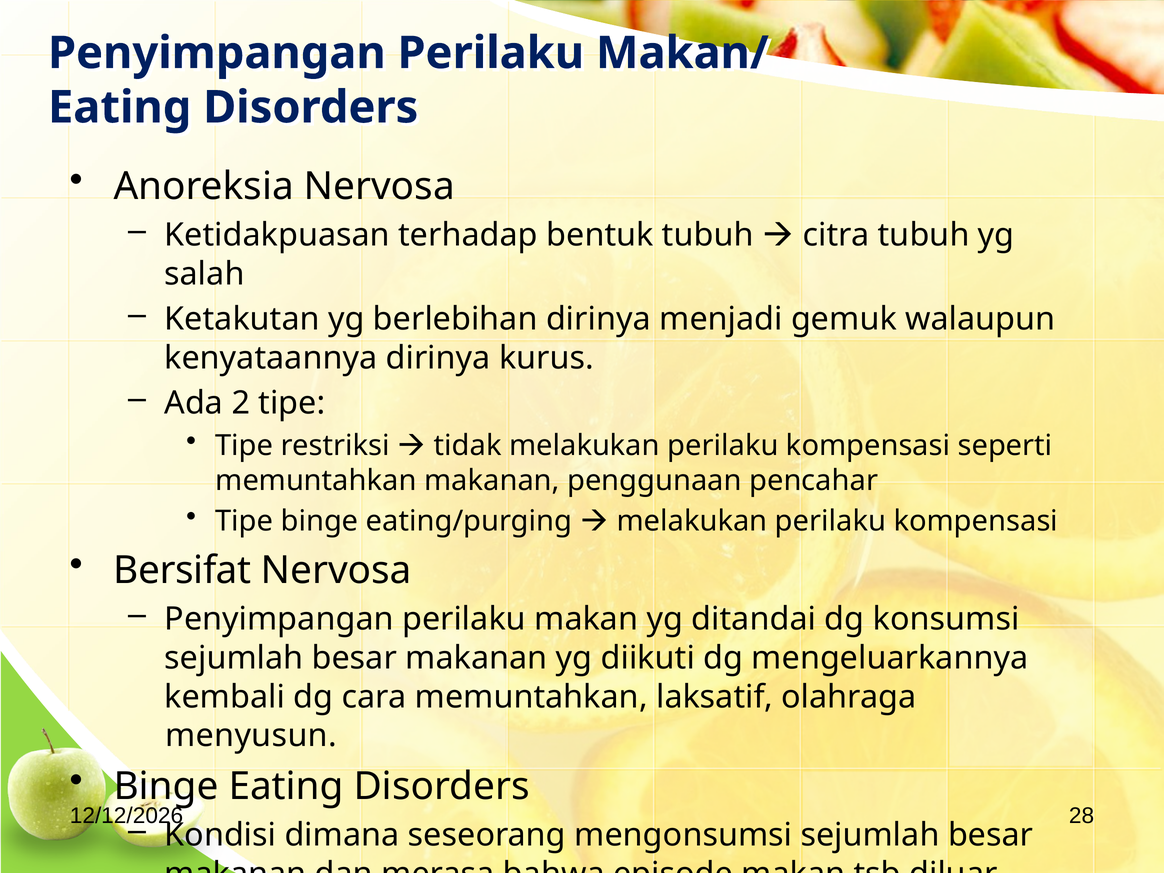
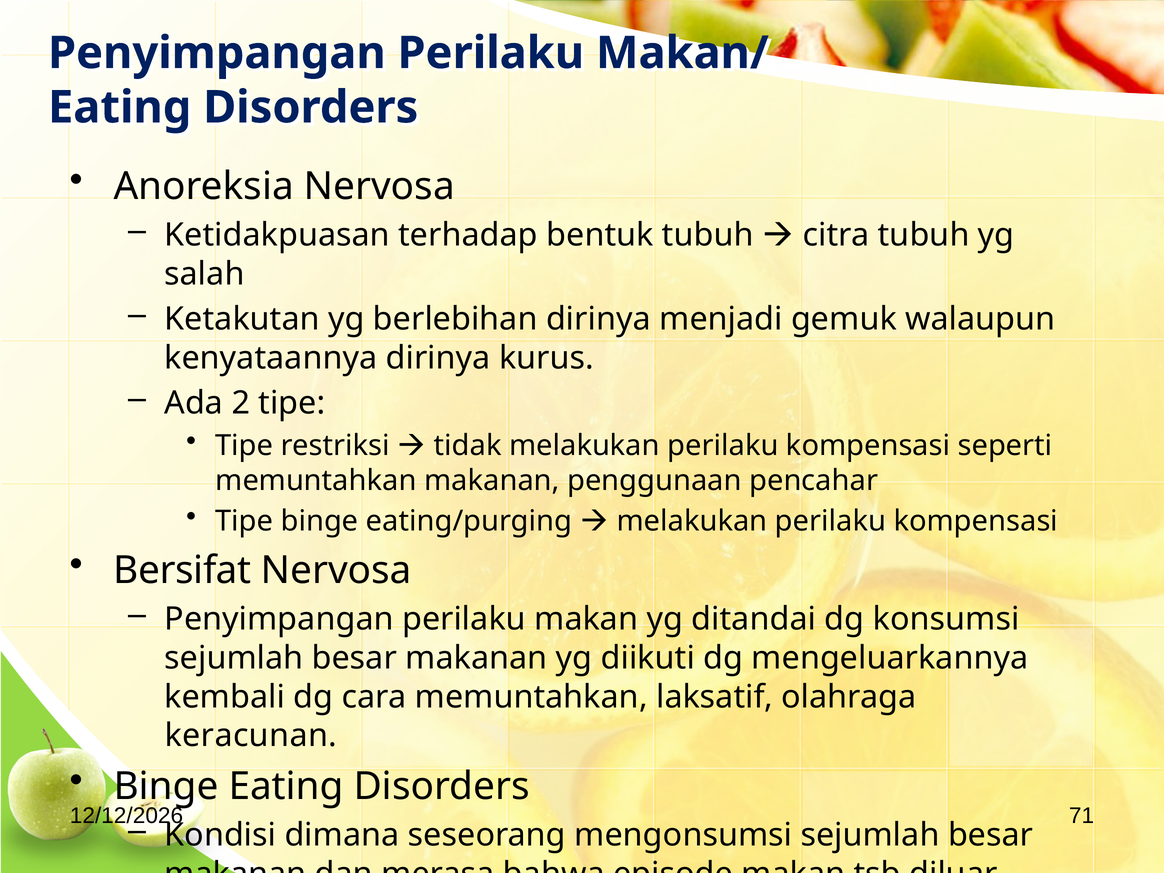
menyusun: menyusun -> keracunan (251, 736)
28: 28 -> 71 (1082, 816)
